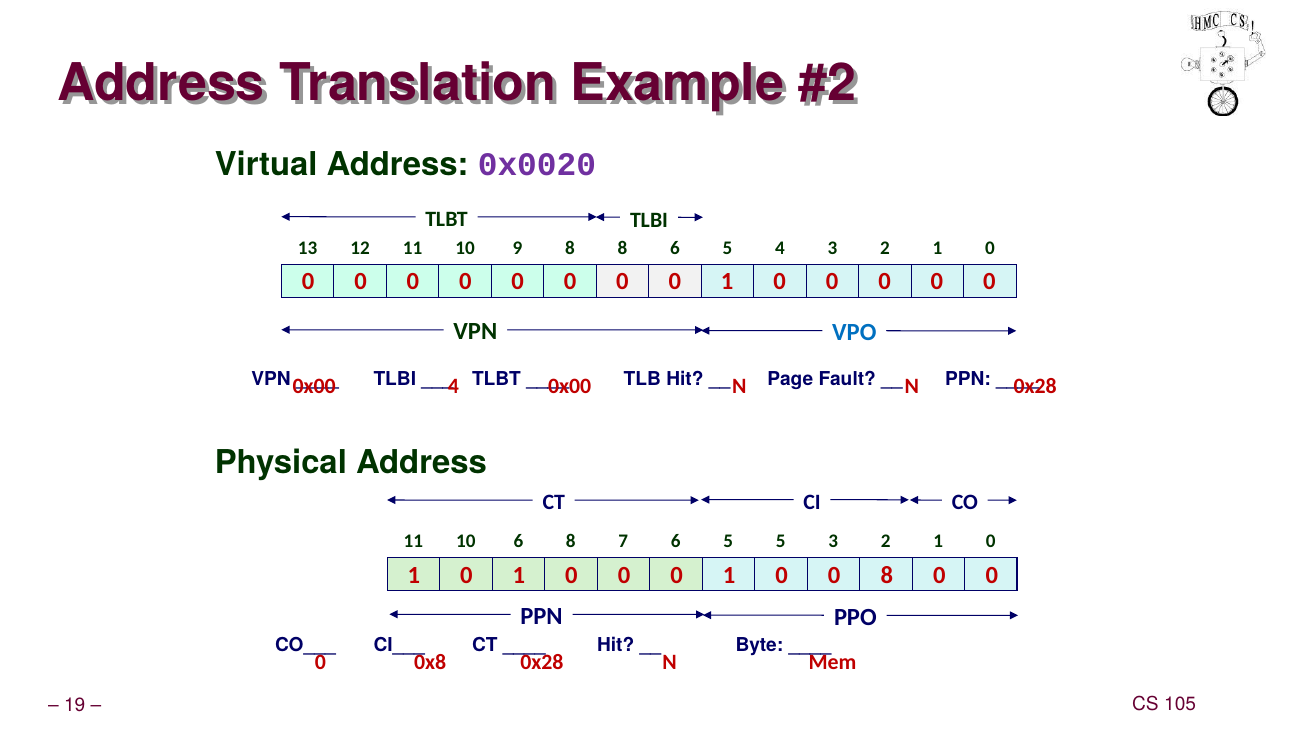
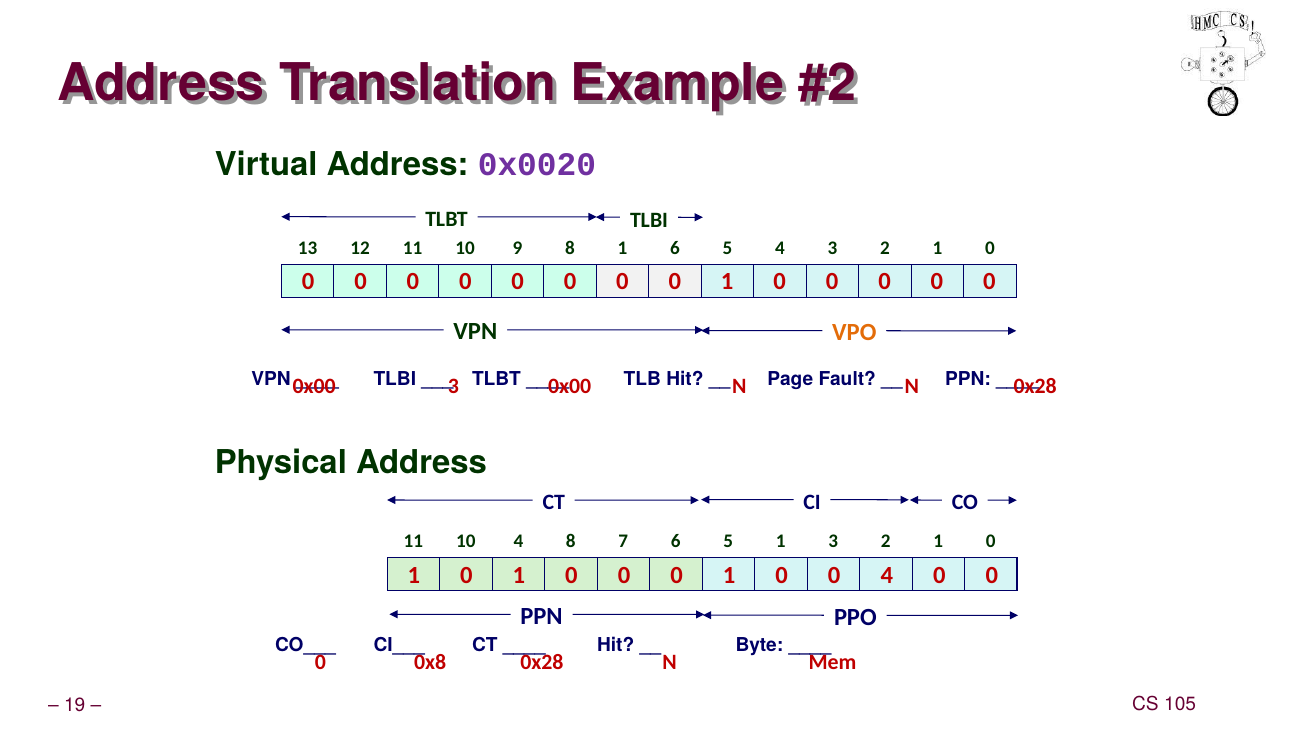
8 8: 8 -> 1 (622, 248)
VPO colour: blue -> orange (854, 332)
4: 4 -> 3 (453, 387)
10 6: 6 -> 4 (518, 541)
5 5: 5 -> 1 (781, 541)
0 8: 8 -> 4 (887, 575)
